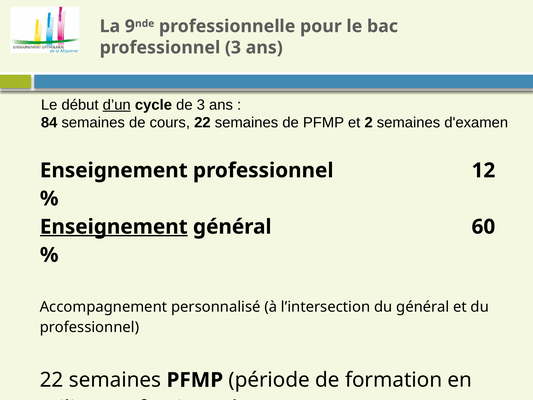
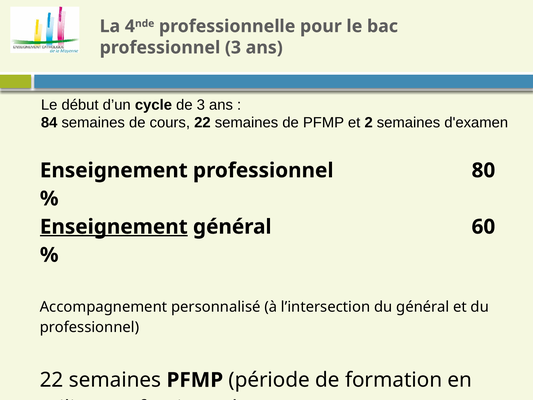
9: 9 -> 4 (130, 26)
d’un underline: present -> none (117, 105)
12: 12 -> 80 (483, 170)
